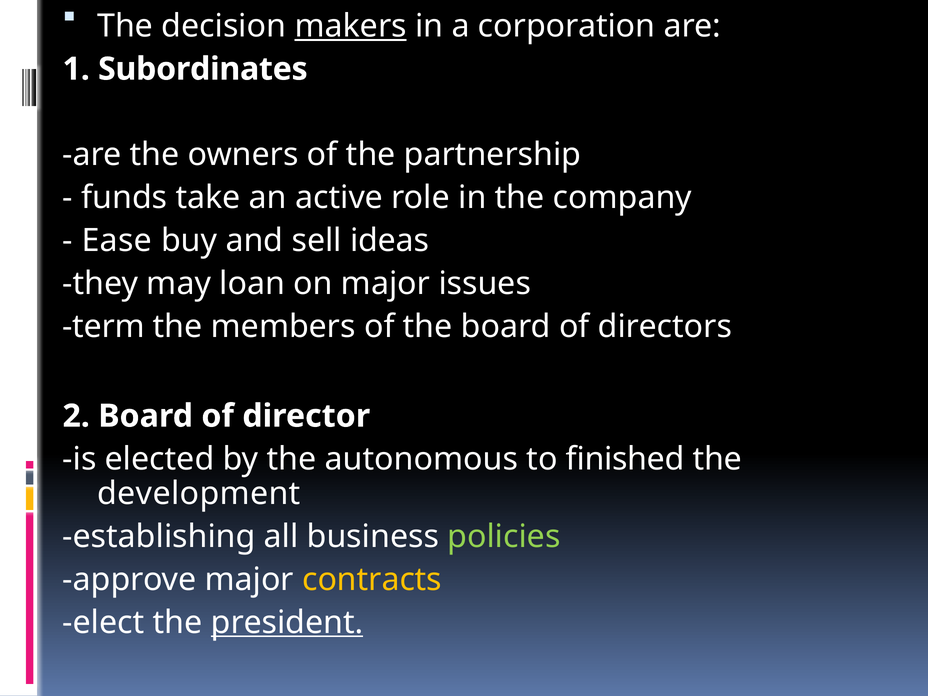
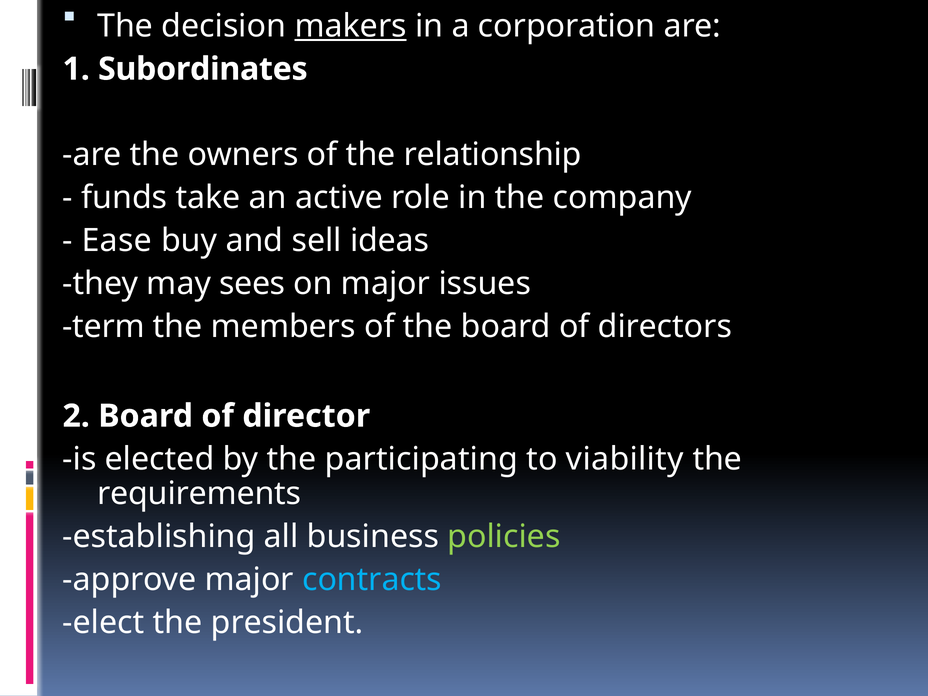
partnership: partnership -> relationship (493, 155)
loan: loan -> sees (252, 284)
autonomous: autonomous -> participating (421, 459)
finished: finished -> viability (625, 459)
development: development -> requirements (199, 494)
contracts colour: yellow -> light blue (372, 580)
president underline: present -> none (287, 622)
